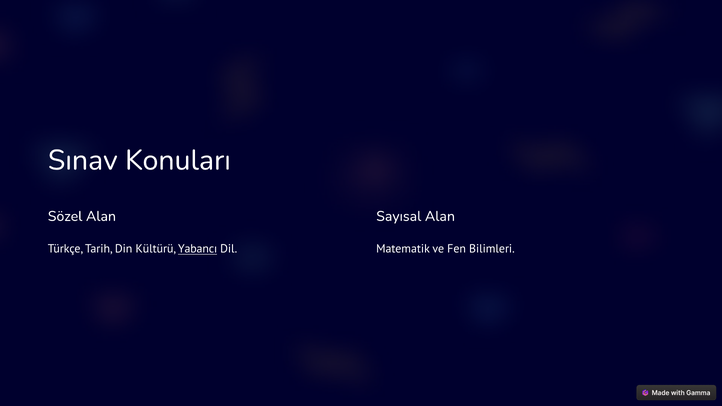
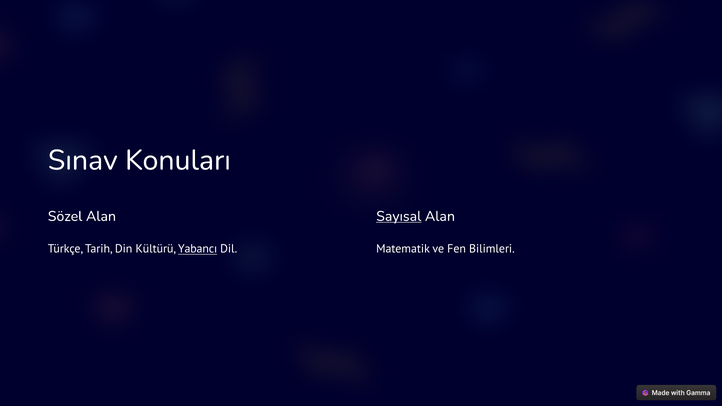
Sayısal underline: none -> present (399, 216)
